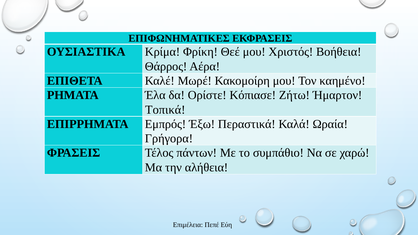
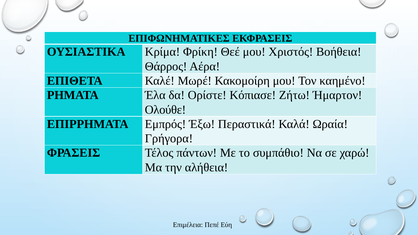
Τοπικά: Τοπικά -> Ολούθε (165, 110)
